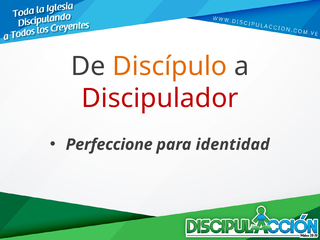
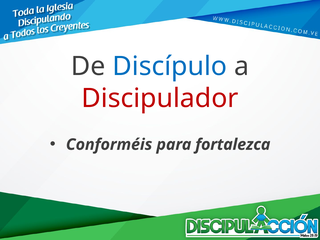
Discípulo colour: orange -> blue (170, 66)
Perfeccione: Perfeccione -> Conforméis (109, 145)
identidad: identidad -> fortalezca (233, 145)
